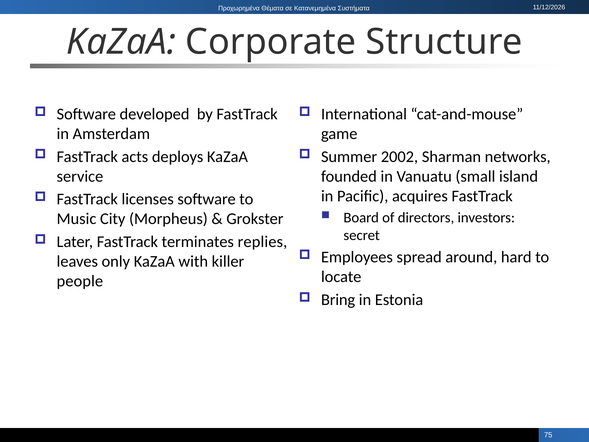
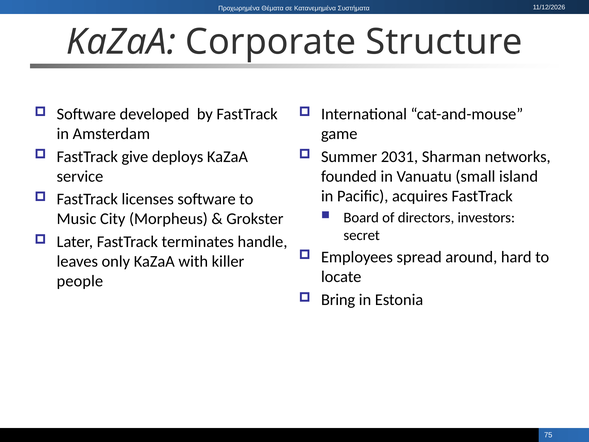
acts: acts -> give (135, 157)
2002: 2002 -> 2031 (399, 157)
replies: replies -> handle (262, 242)
